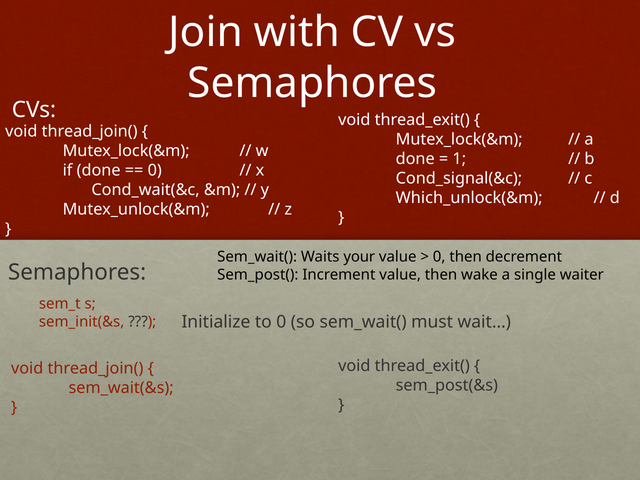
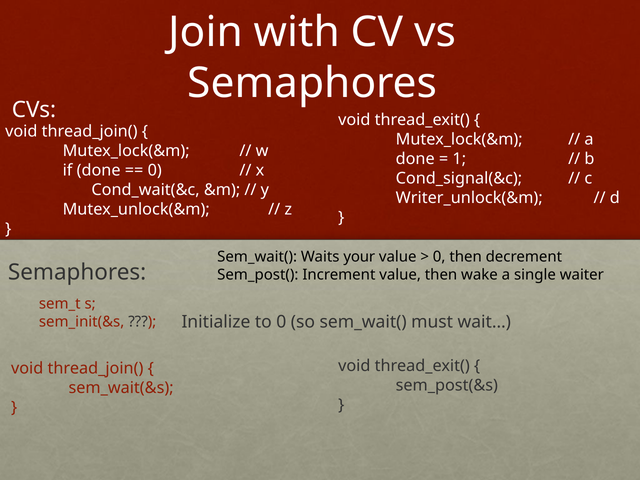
Which_unlock(&m: Which_unlock(&m -> Writer_unlock(&m (469, 198)
